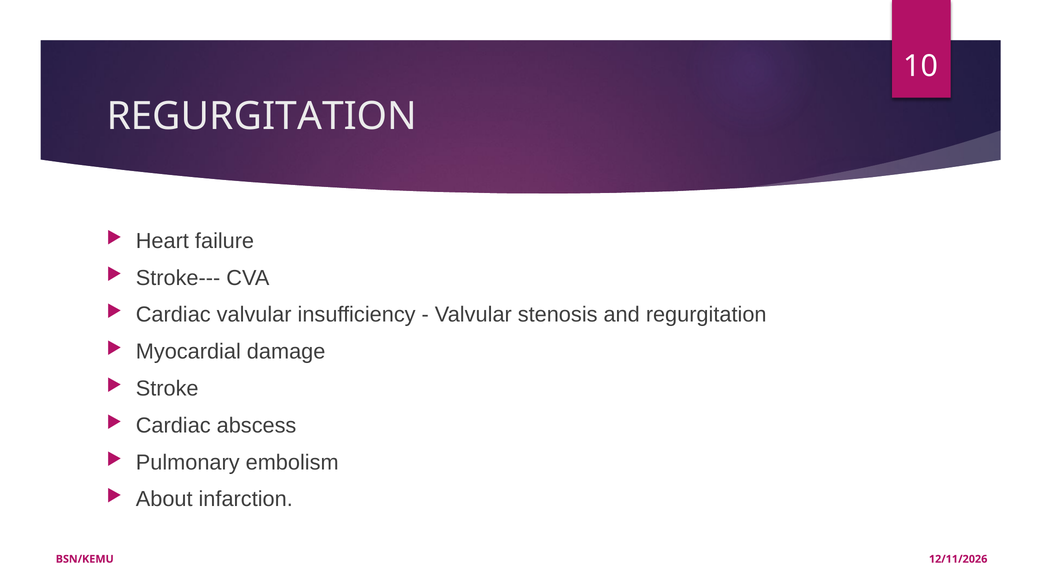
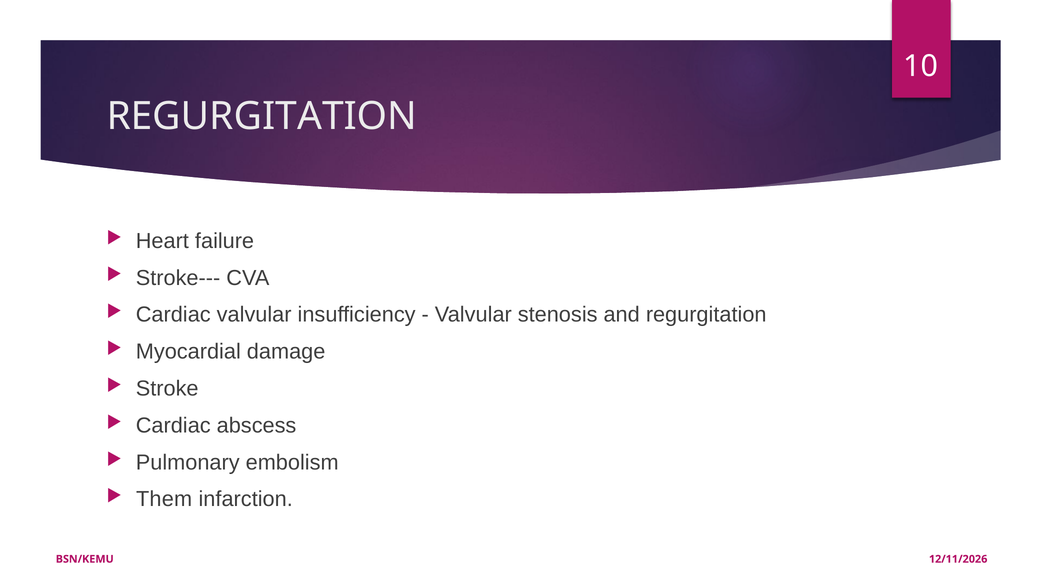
About: About -> Them (164, 499)
